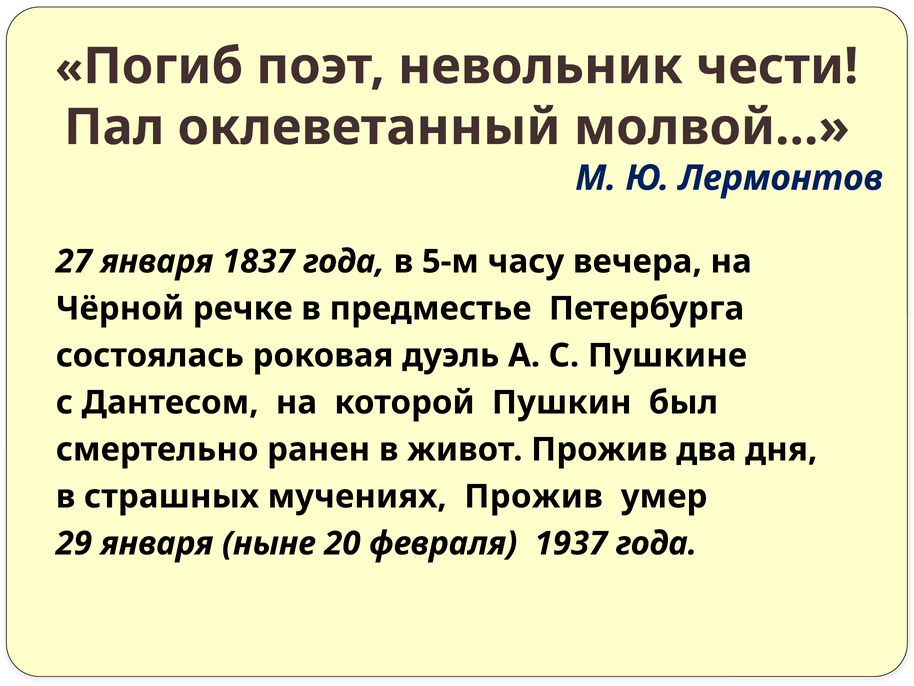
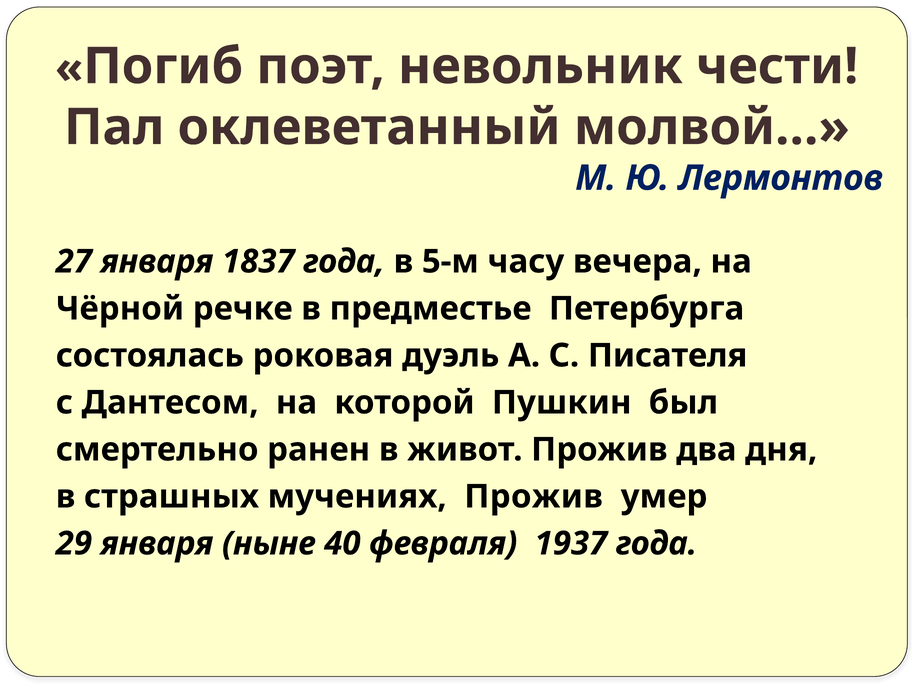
Пушкине: Пушкине -> Писателя (668, 355)
20: 20 -> 40 (342, 543)
